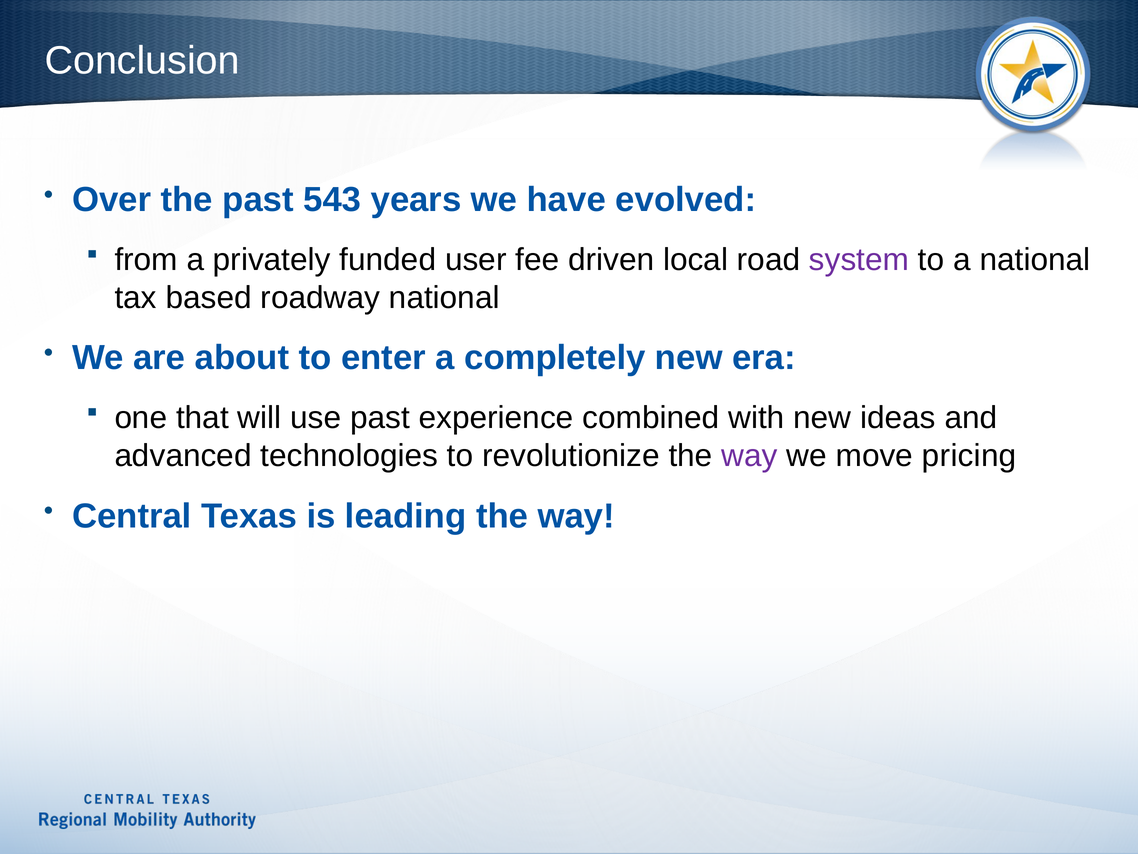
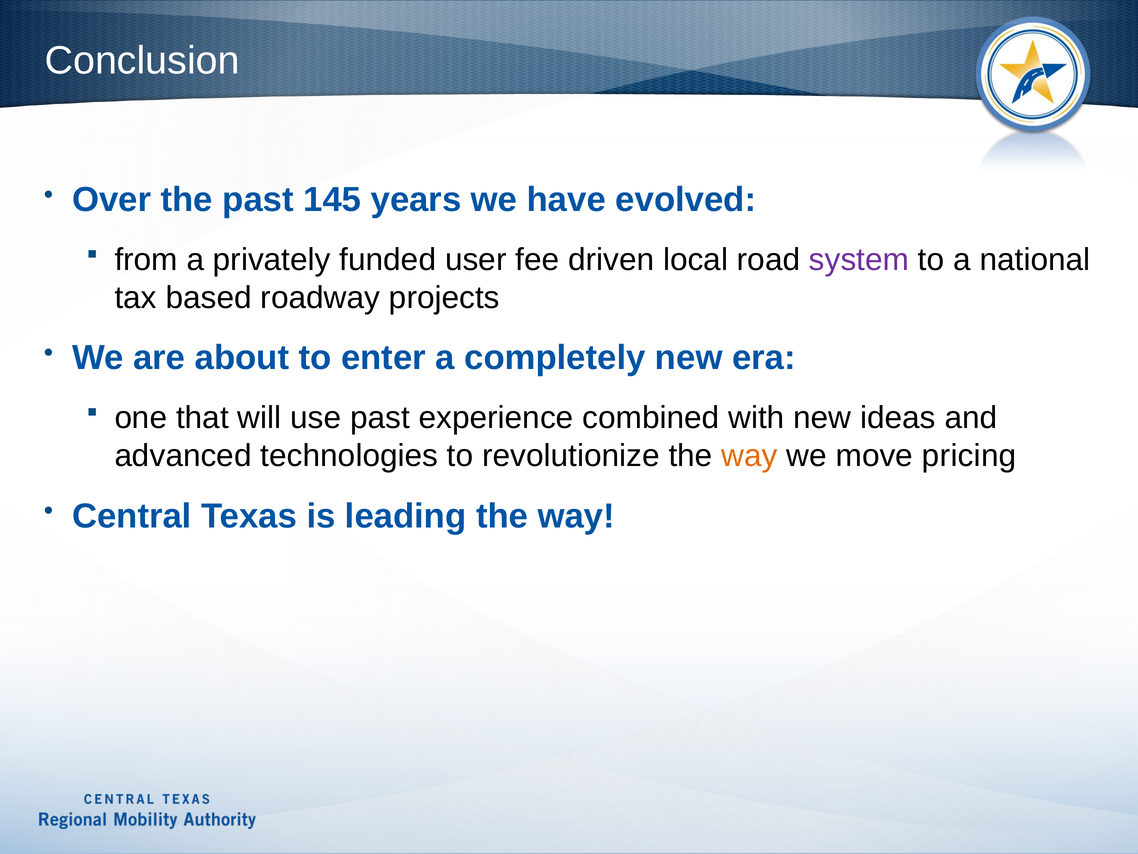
543: 543 -> 145 (332, 200)
roadway national: national -> projects (444, 297)
way colour: purple -> orange (749, 455)
